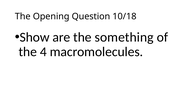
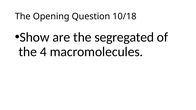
something: something -> segregated (124, 37)
